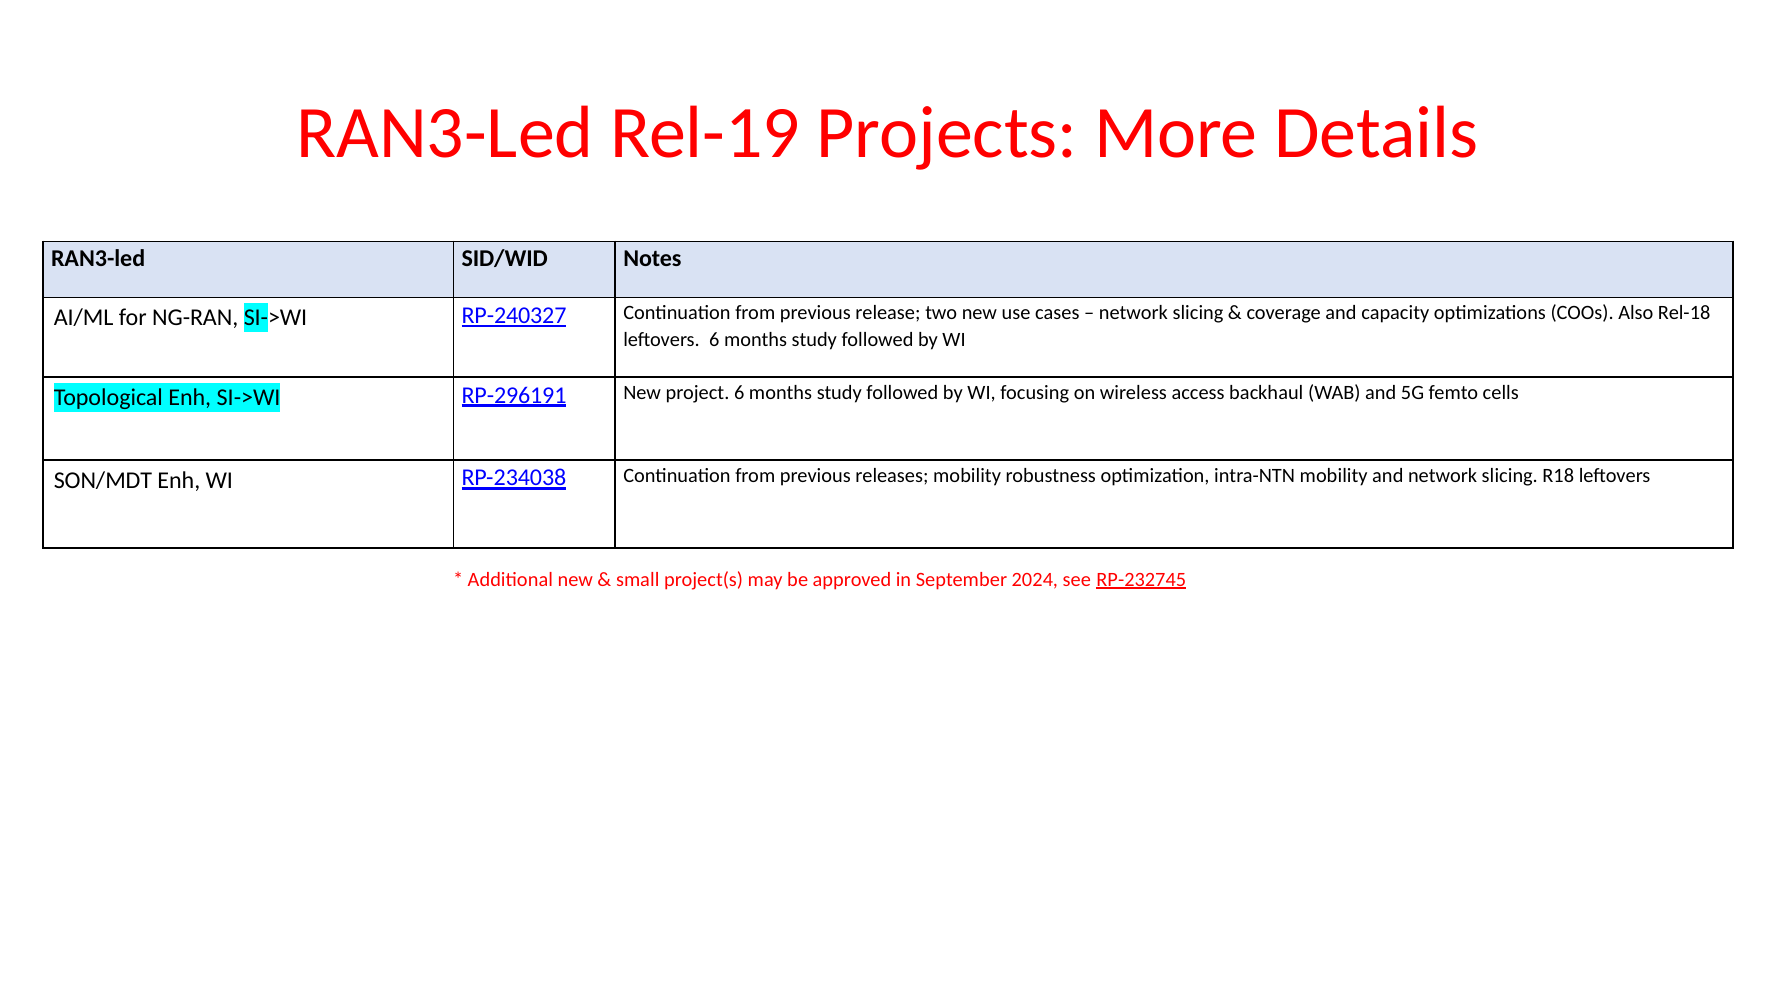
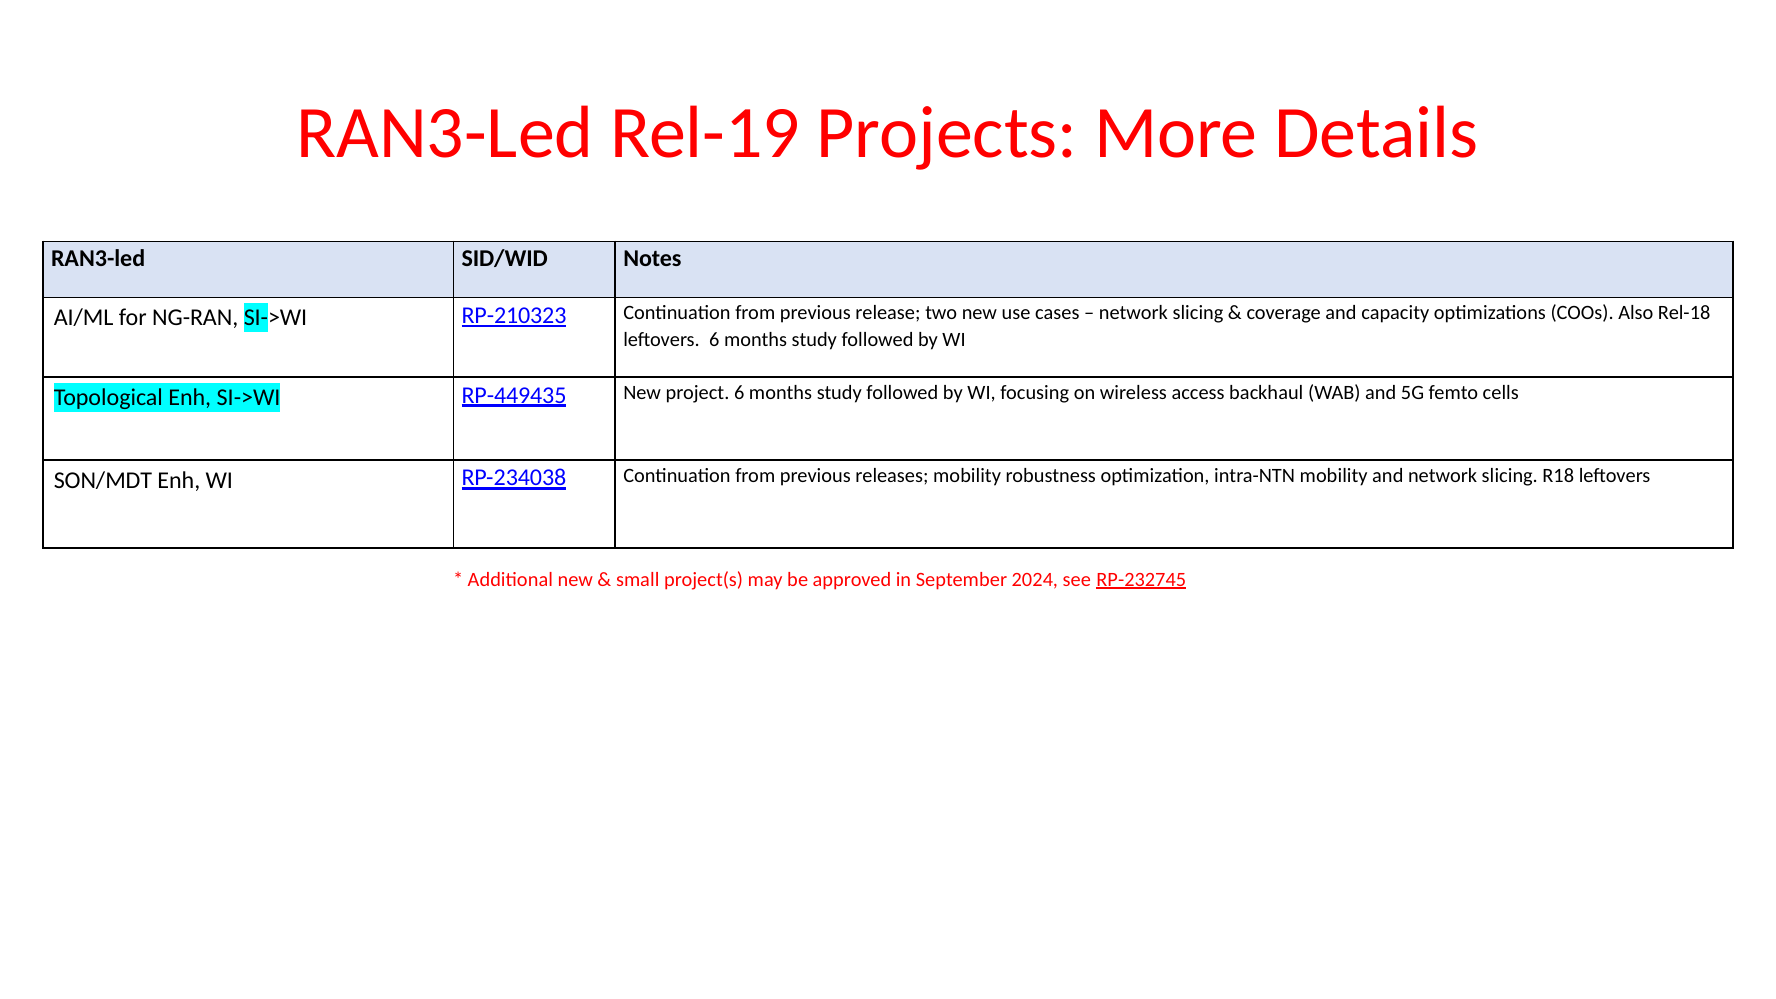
RP-240327: RP-240327 -> RP-210323 (514, 315)
RP-296191: RP-296191 -> RP-449435 (514, 395)
